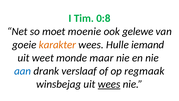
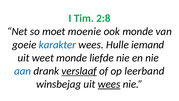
0:8: 0:8 -> 2:8 (103, 18)
ook gelewe: gelewe -> monde (138, 31)
karakter colour: orange -> blue (57, 45)
maar: maar -> liefde (102, 58)
verslaaf underline: none -> present (79, 71)
regmaak: regmaak -> leerband (144, 71)
